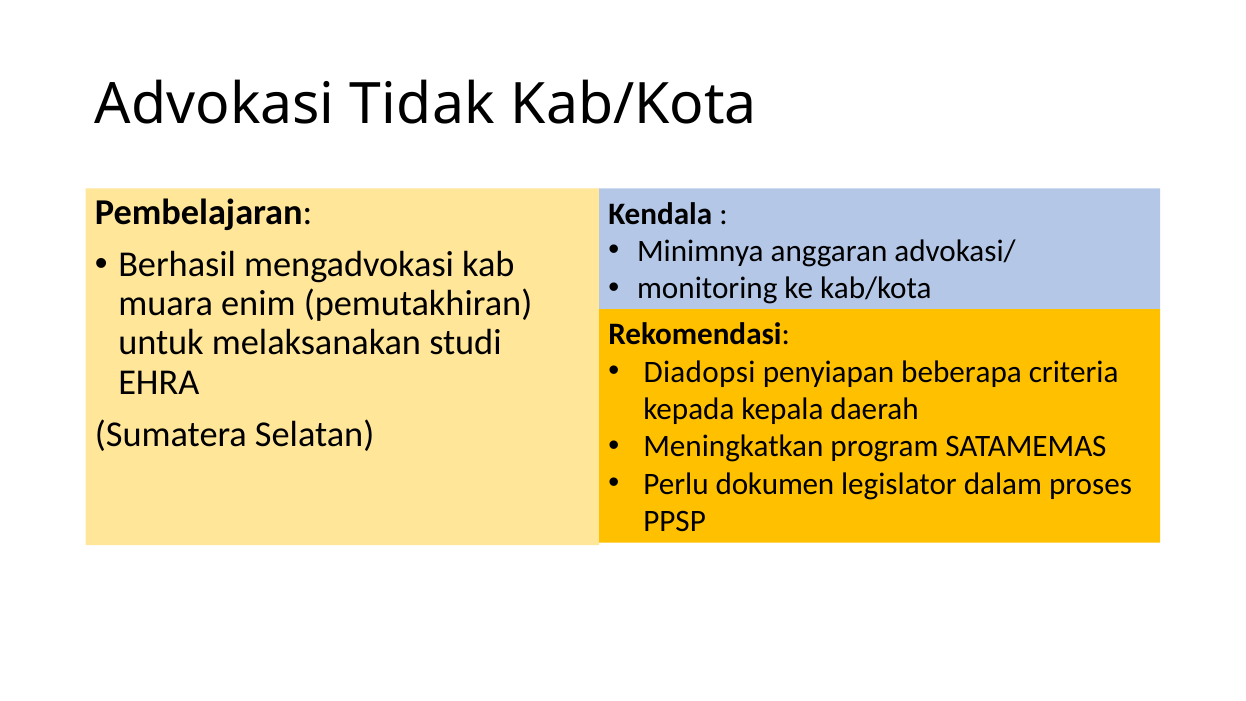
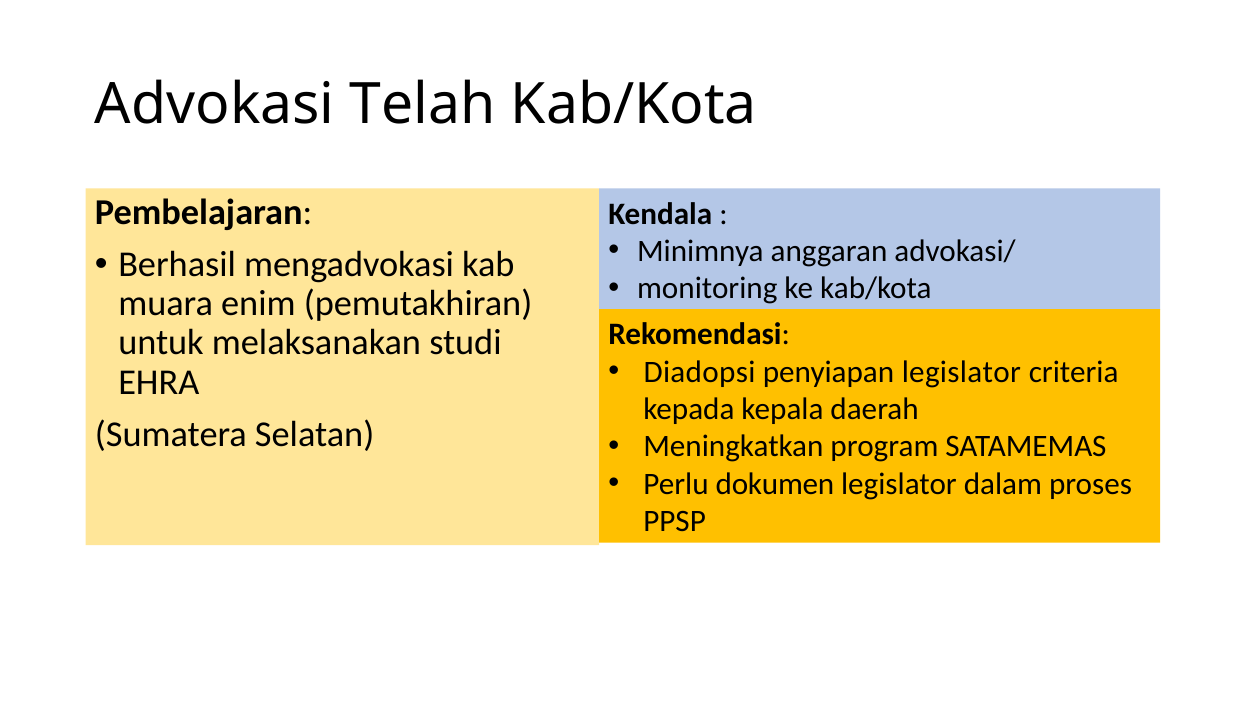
Tidak: Tidak -> Telah (423, 105)
penyiapan beberapa: beberapa -> legislator (961, 372)
